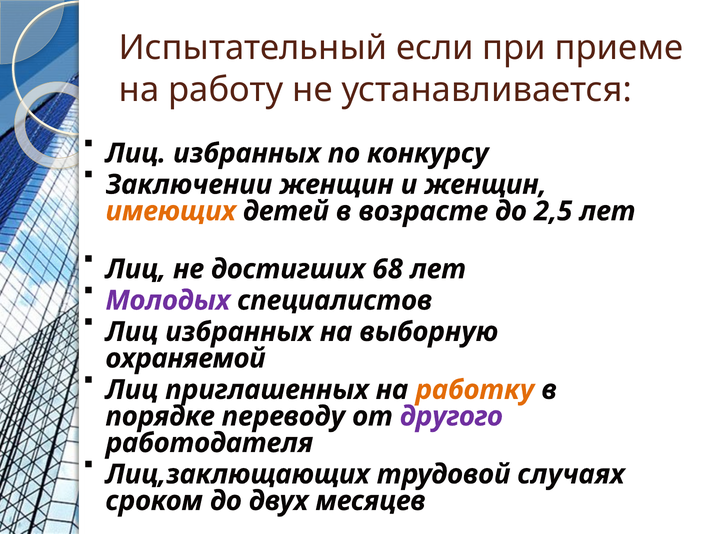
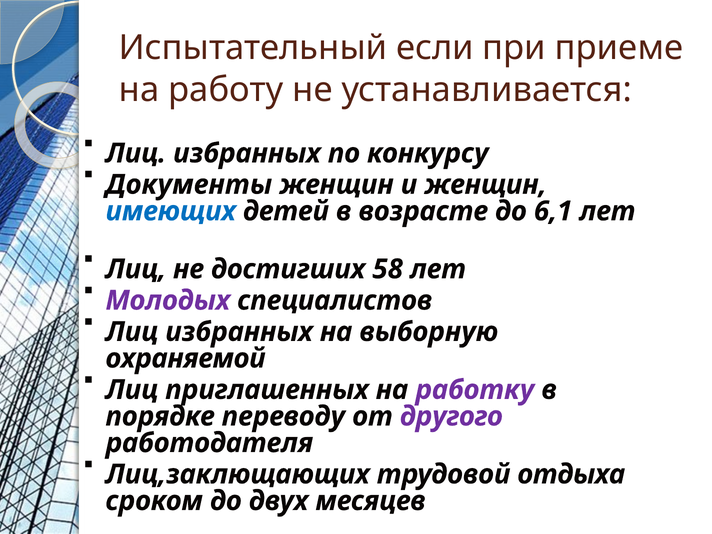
Заключении: Заключении -> Документы (189, 185)
имеющих colour: orange -> blue (171, 211)
2,5: 2,5 -> 6,1 (553, 211)
68: 68 -> 58 (388, 269)
работку colour: orange -> purple (475, 390)
случаях: случаях -> отдыха (571, 474)
